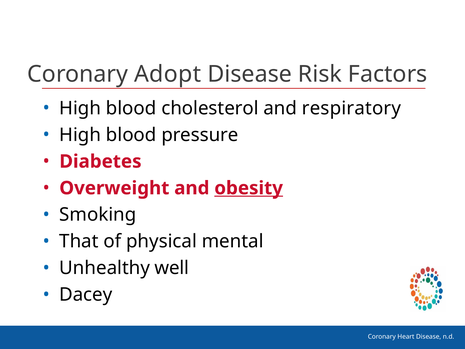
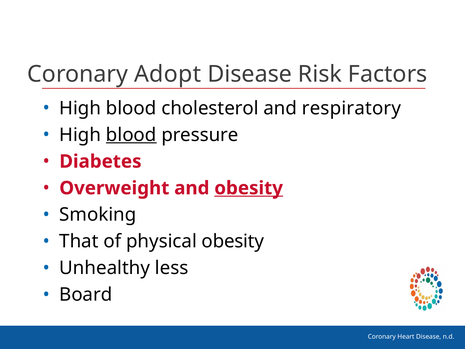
blood underline: none -> present (131, 135)
physical mental: mental -> obesity (233, 241)
well: well -> less (172, 268)
Dacey: Dacey -> Board (86, 294)
